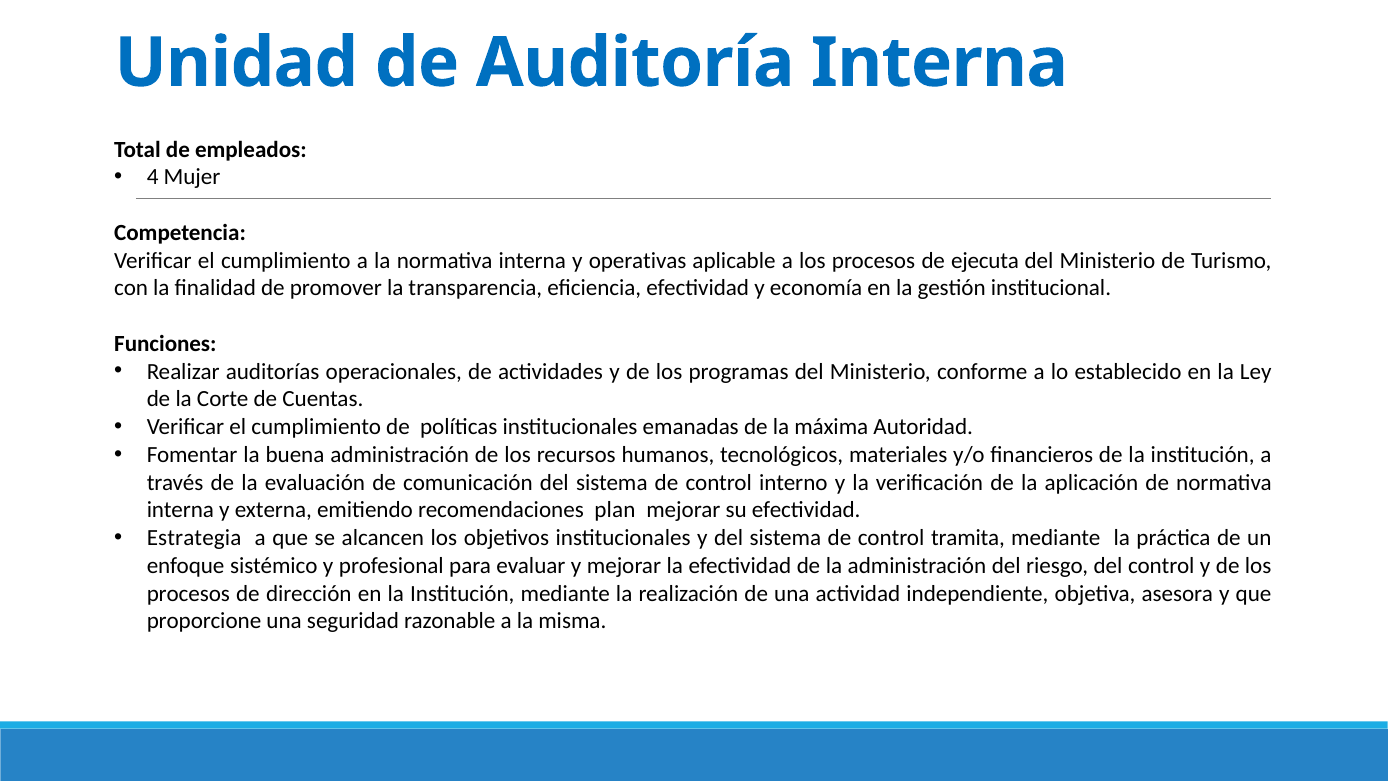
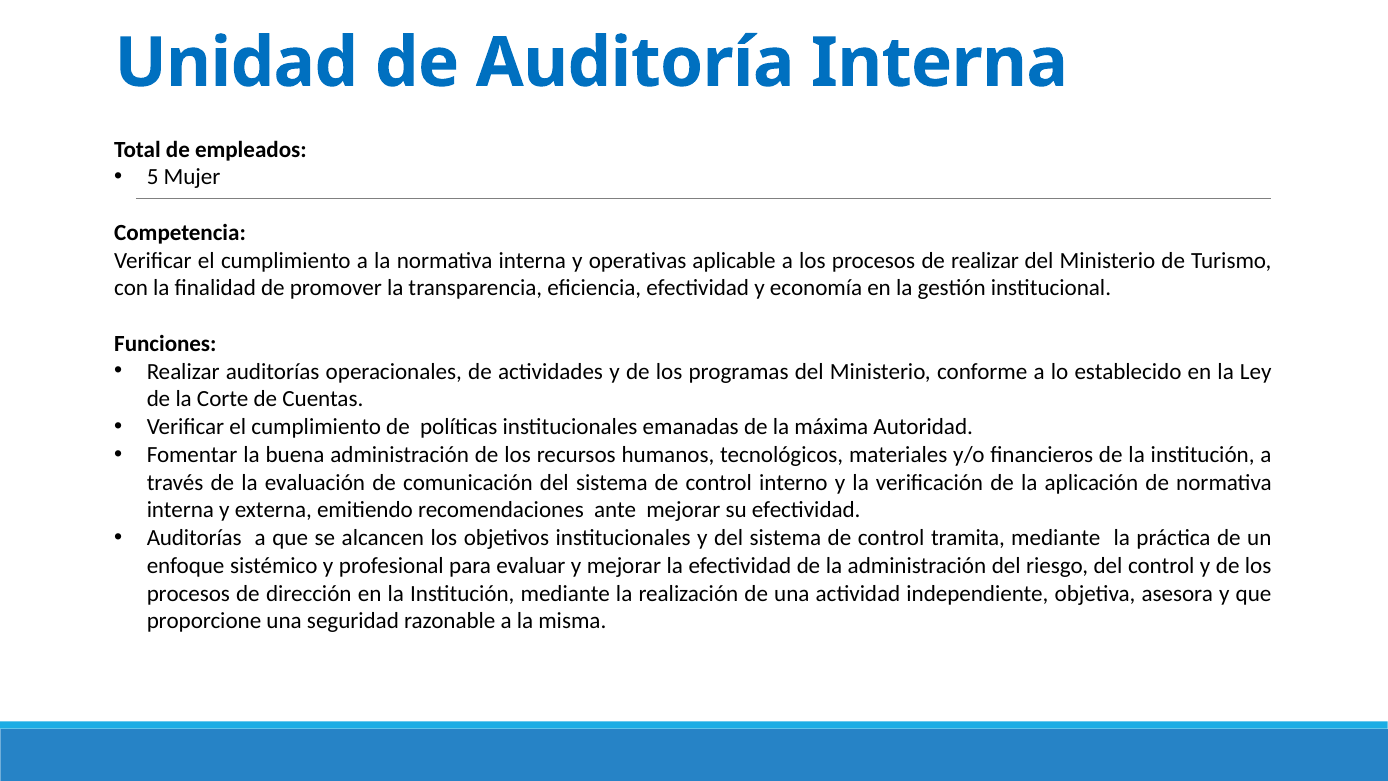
4: 4 -> 5 (153, 177)
de ejecuta: ejecuta -> realizar (985, 260)
plan: plan -> ante (615, 510)
Estrategia: Estrategia -> Auditorías (194, 538)
